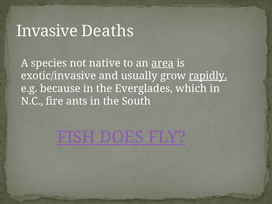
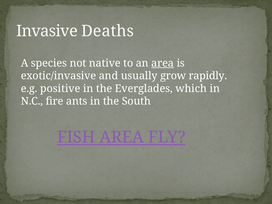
rapidly underline: present -> none (208, 76)
because: because -> positive (60, 89)
FISH DOES: DOES -> AREA (122, 137)
